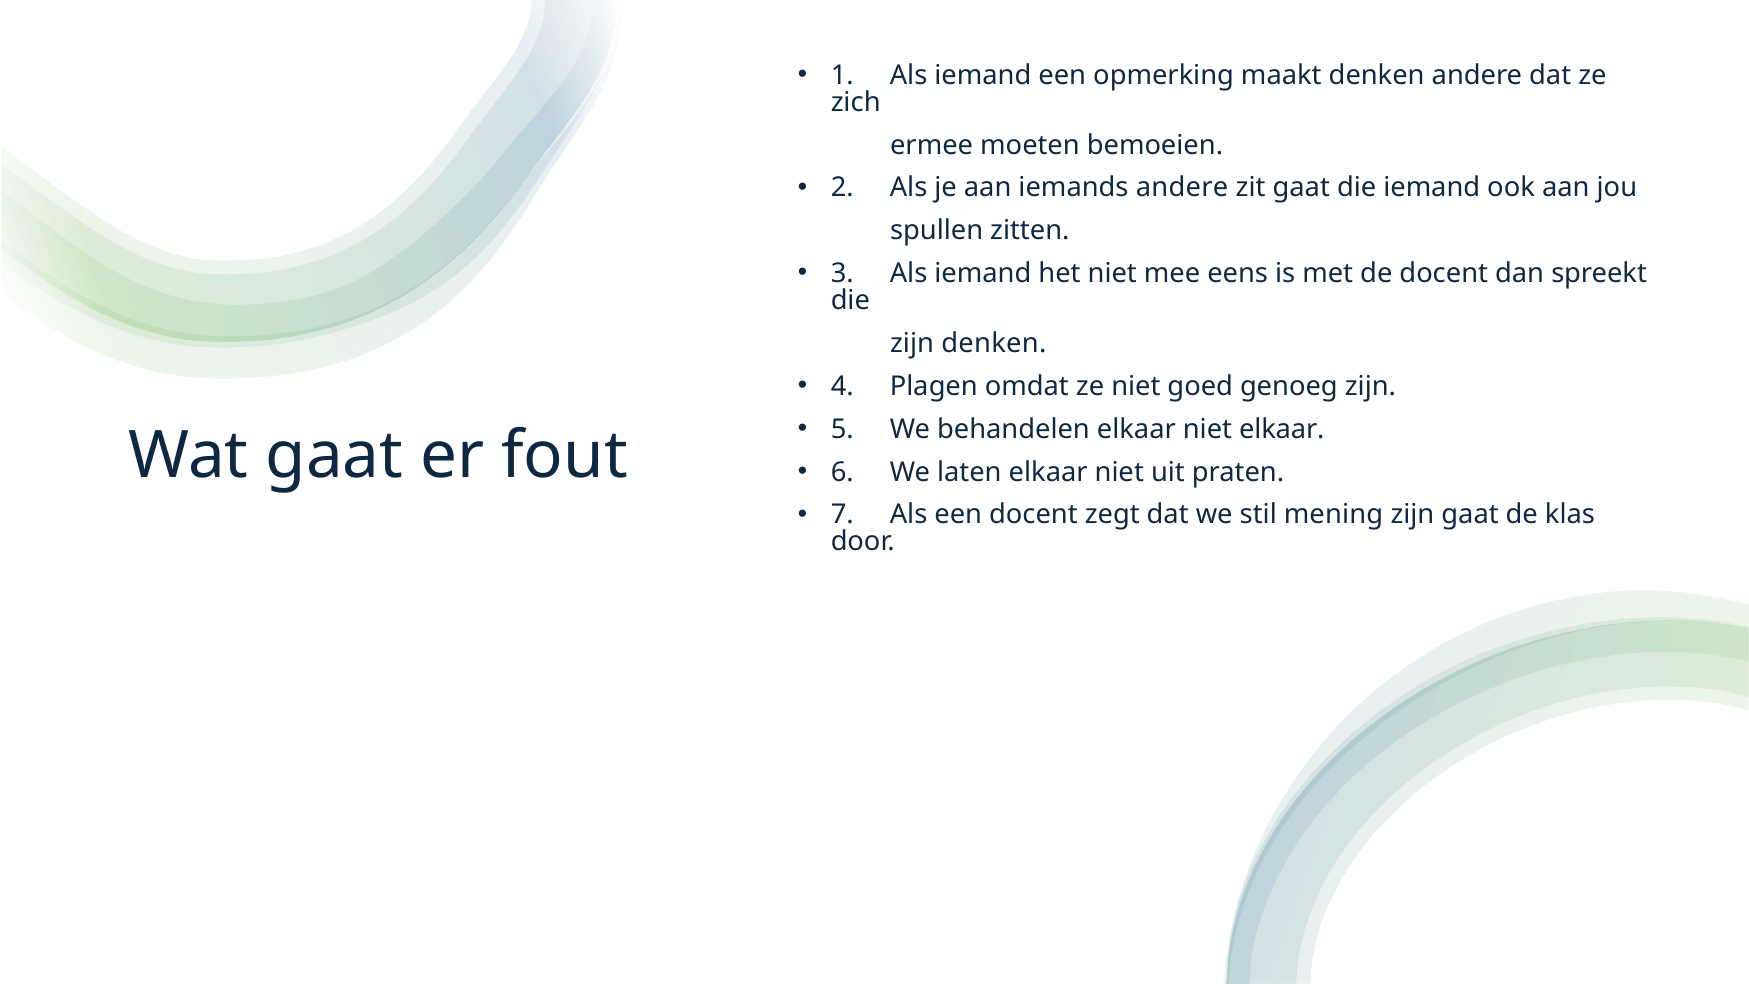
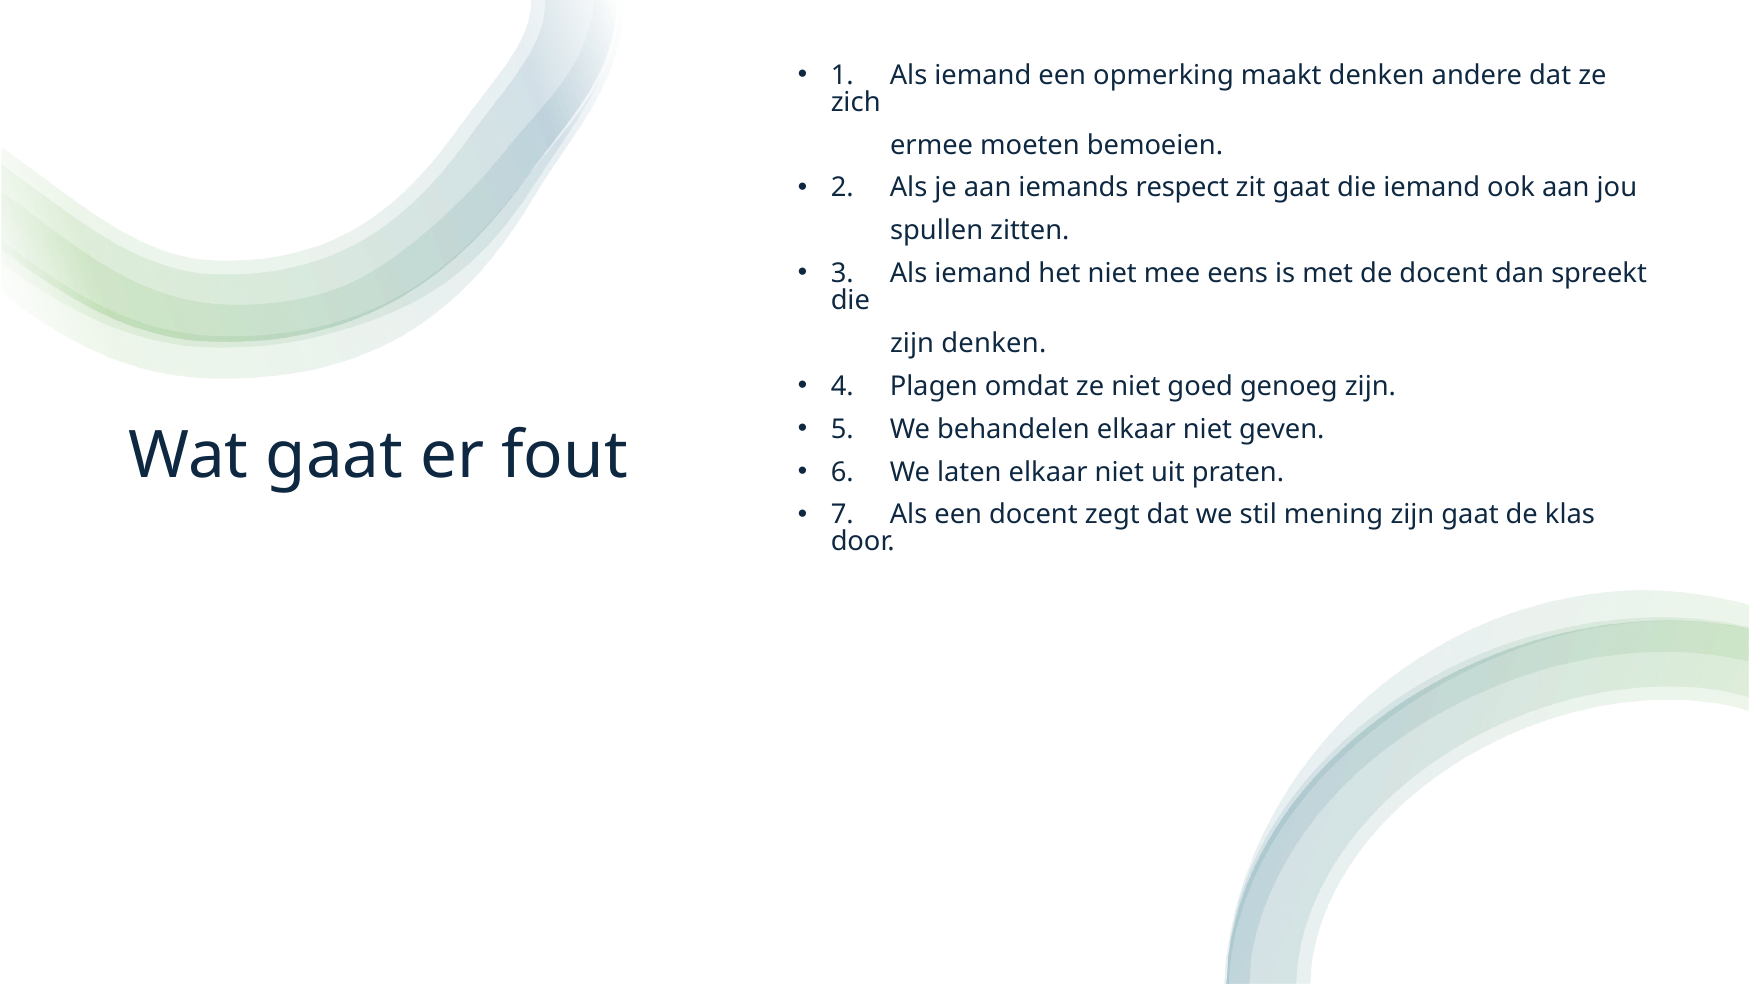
iemands andere: andere -> respect (1182, 188)
niet elkaar: elkaar -> geven (1282, 429)
